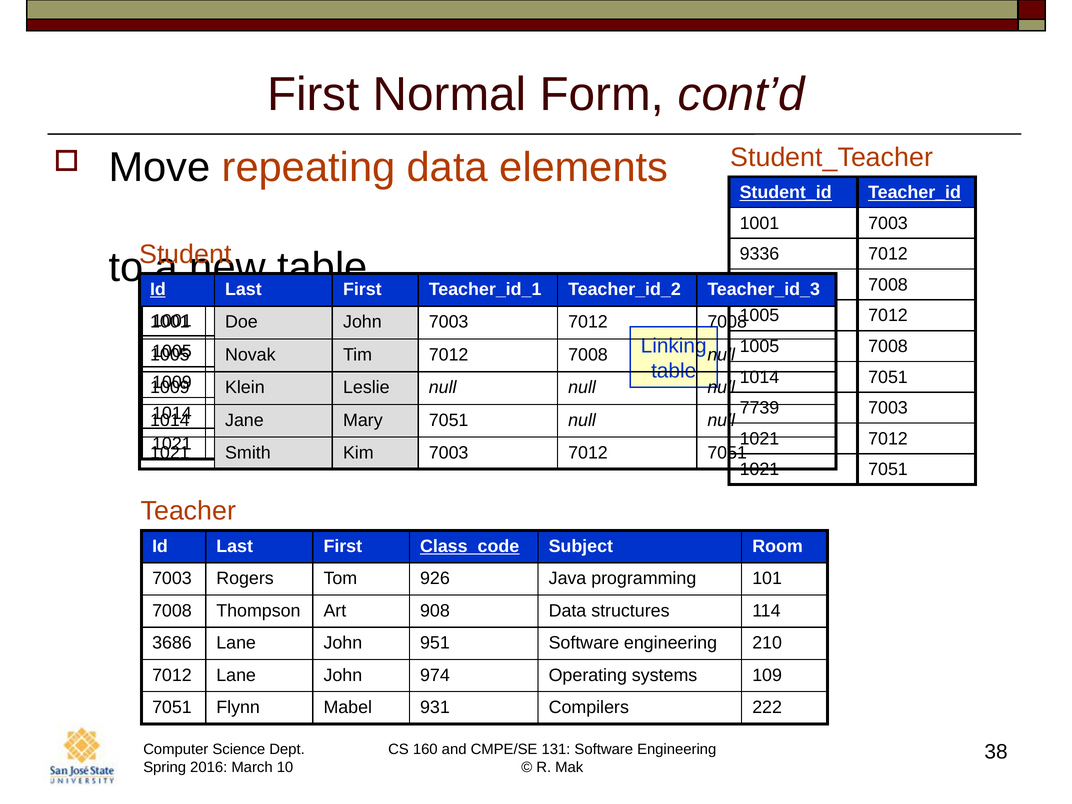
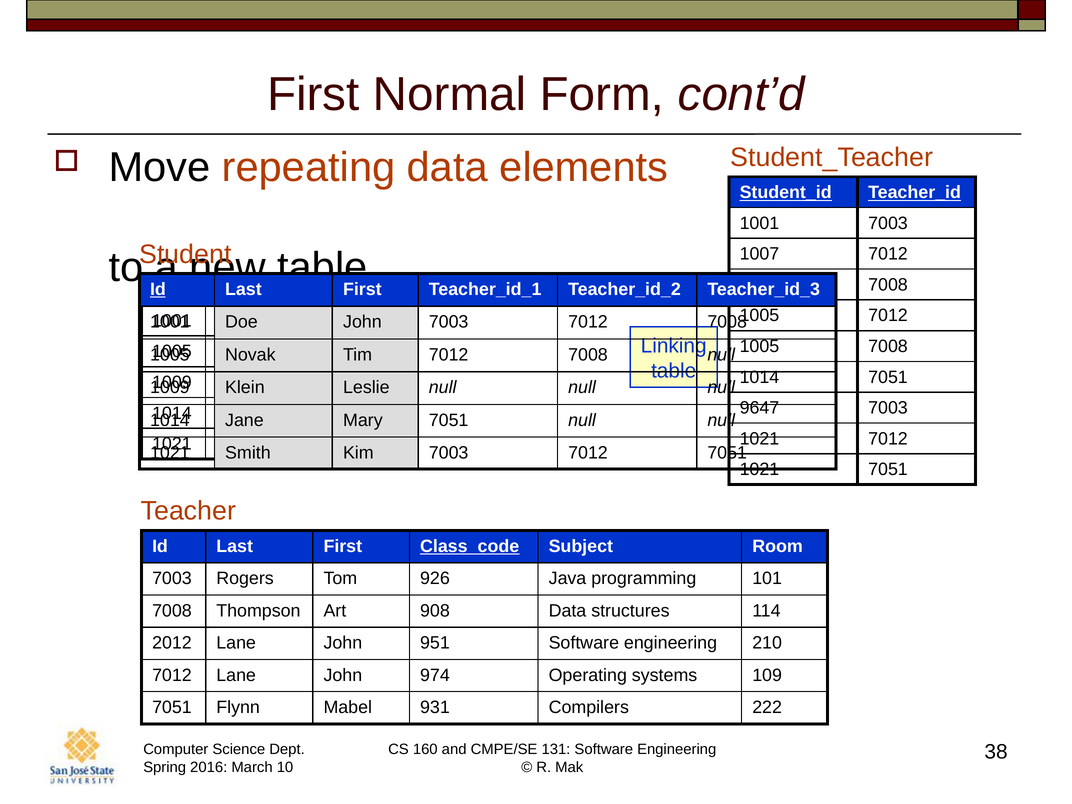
9336: 9336 -> 1007 (759, 254)
7739: 7739 -> 9647 (759, 408)
3686: 3686 -> 2012 (172, 643)
